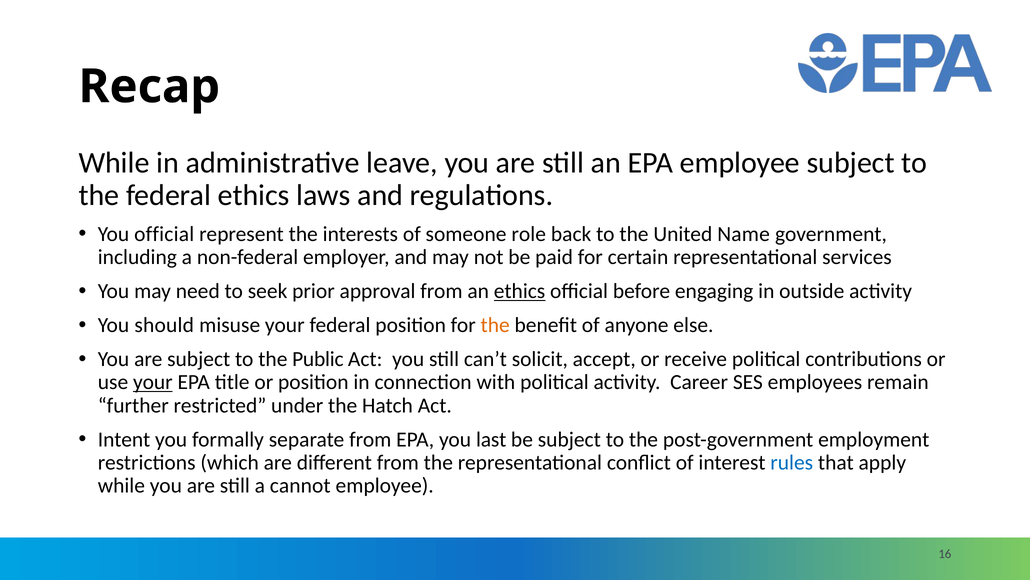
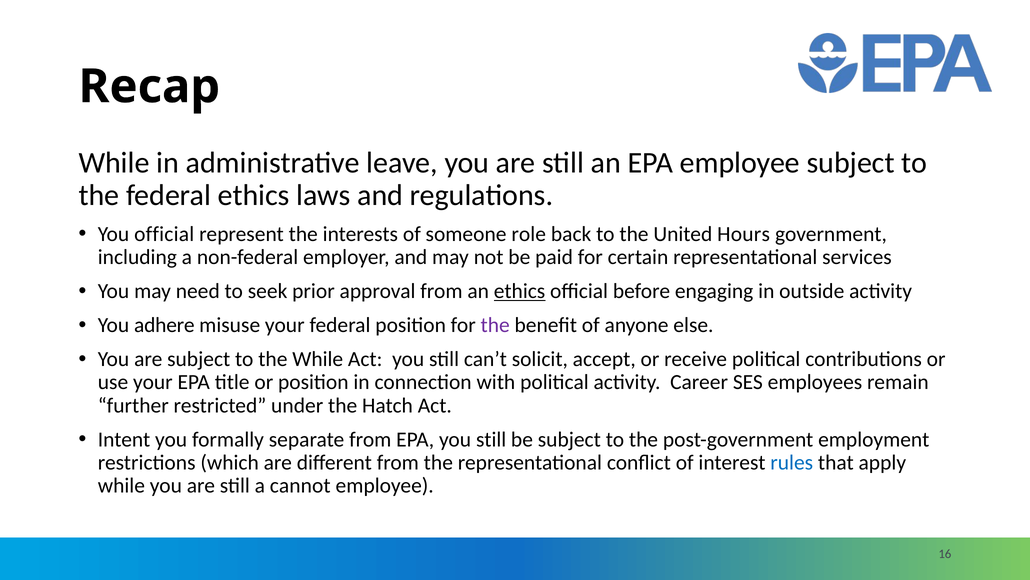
Name: Name -> Hours (744, 234)
should: should -> adhere (164, 325)
the colour: orange -> purple (495, 325)
the Public: Public -> While (318, 359)
your underline: present -> none (153, 382)
EPA you last: last -> still (491, 439)
